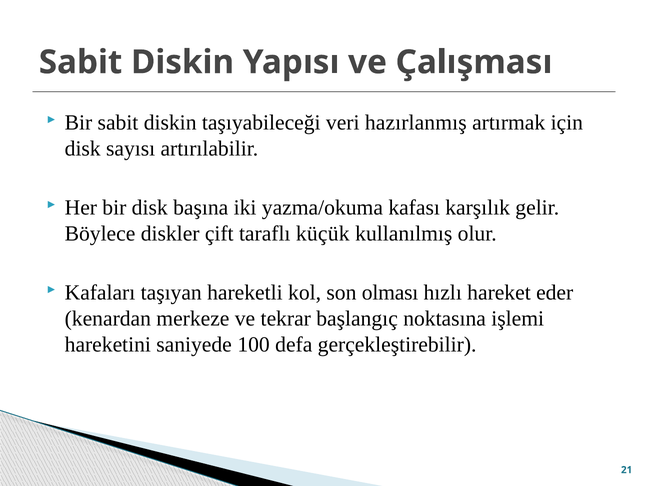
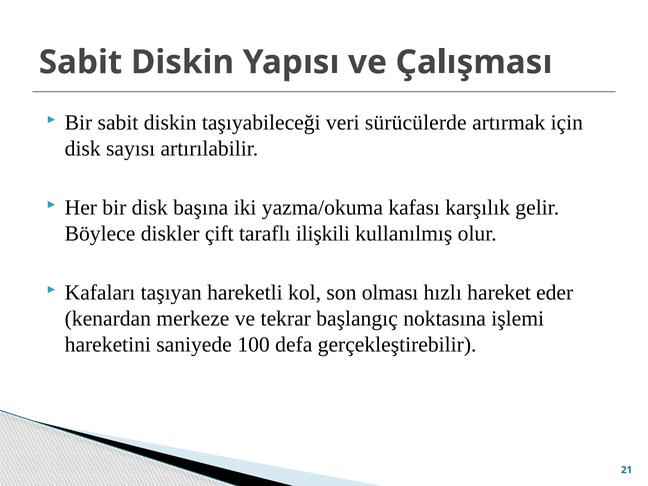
hazırlanmış: hazırlanmış -> sürücülerde (416, 123)
küçük: küçük -> ilişkili (323, 234)
